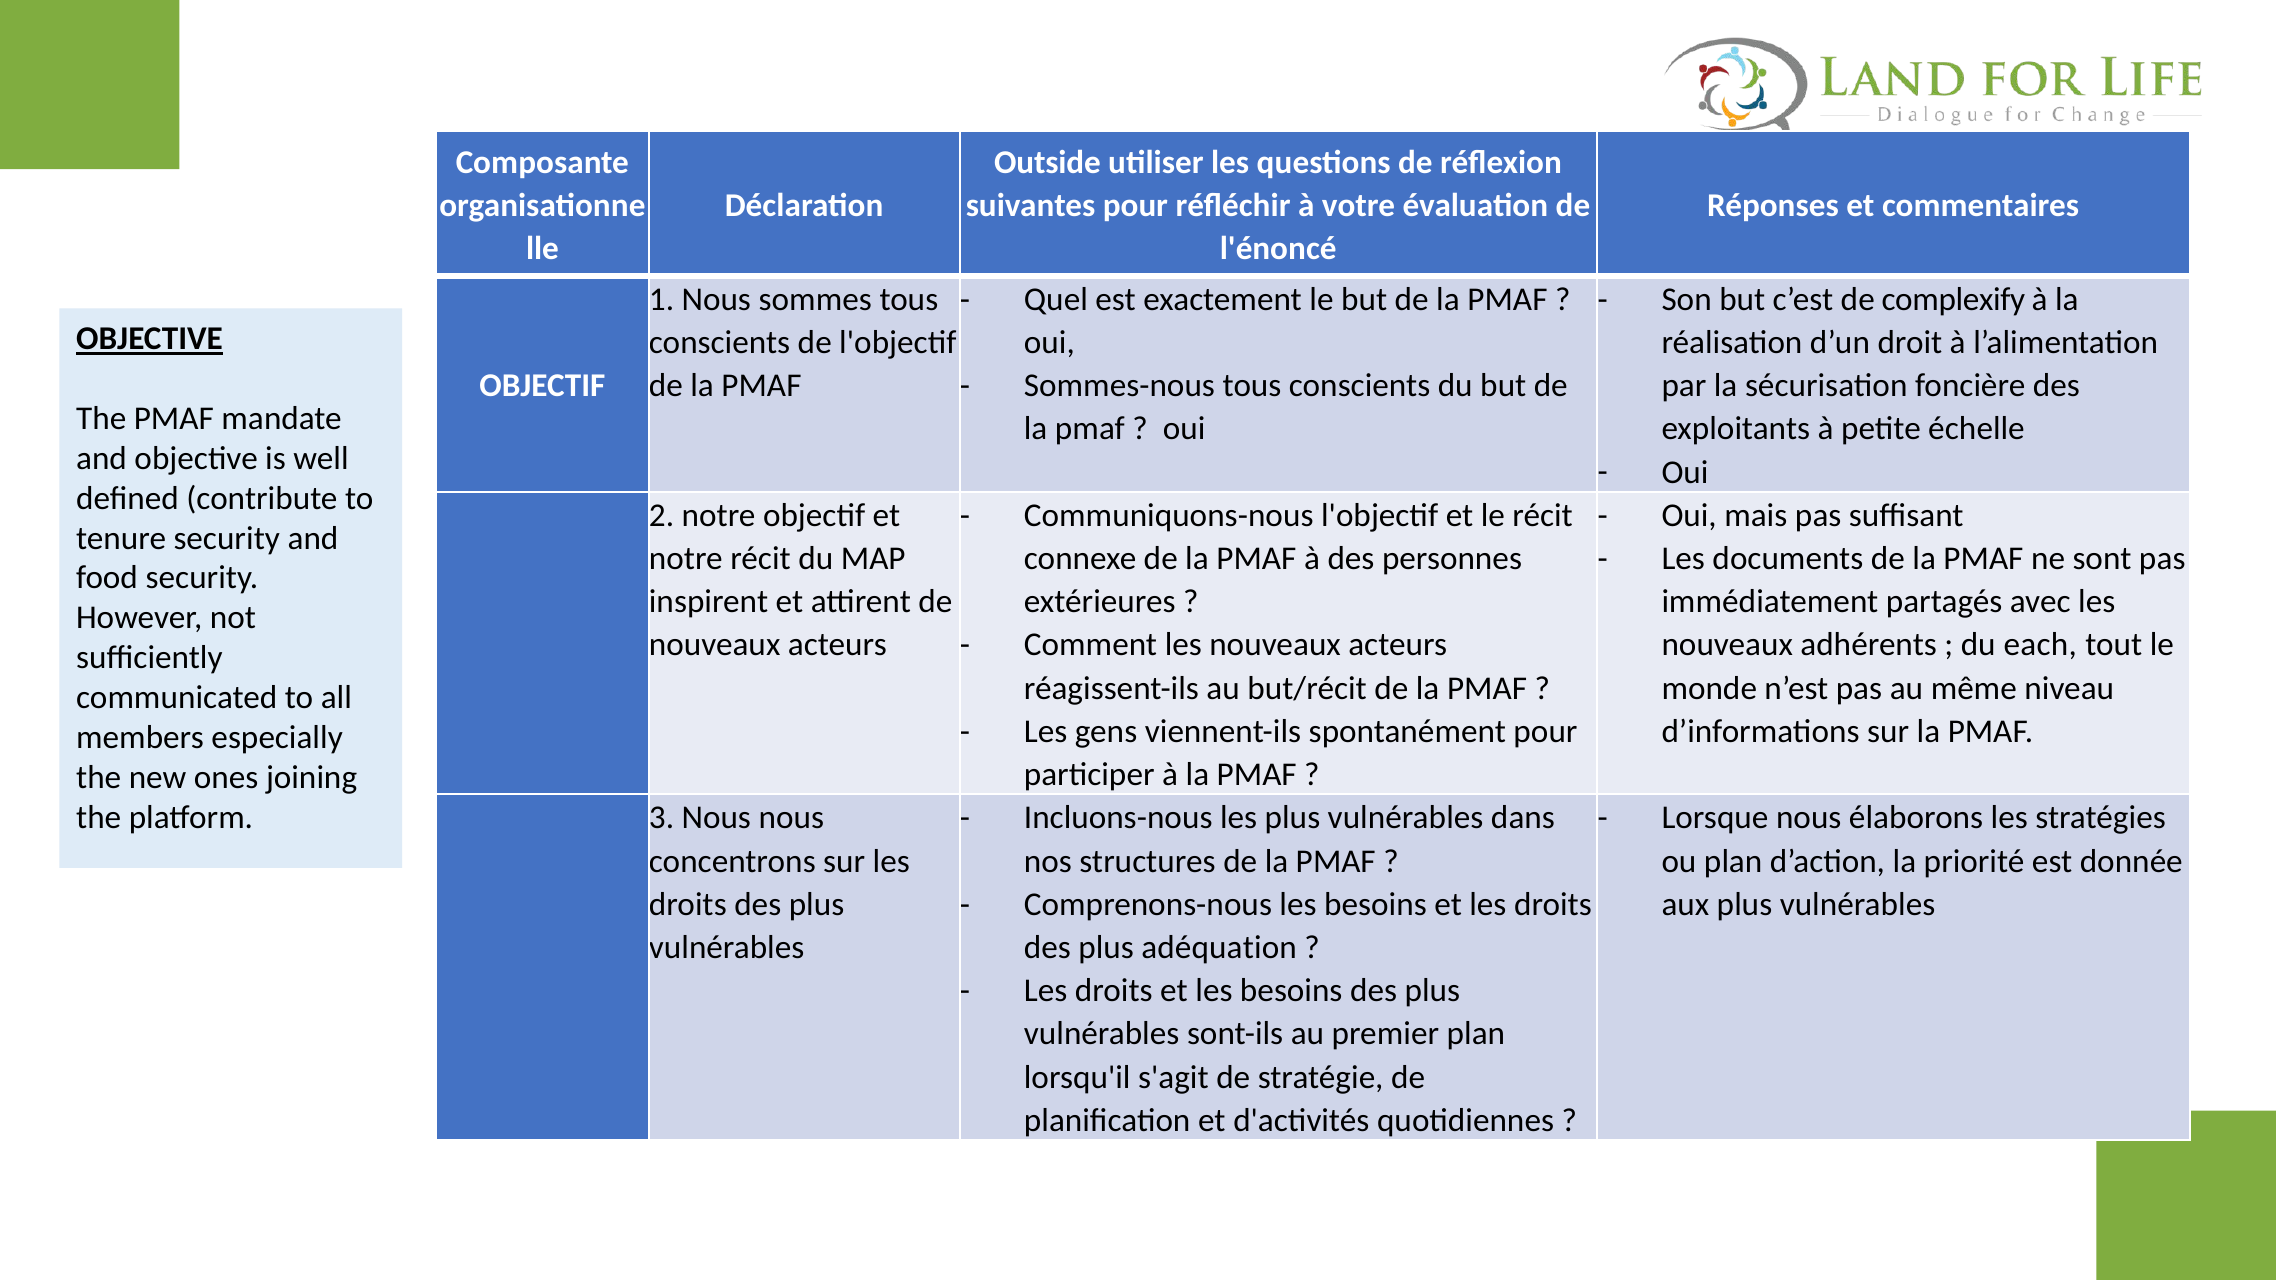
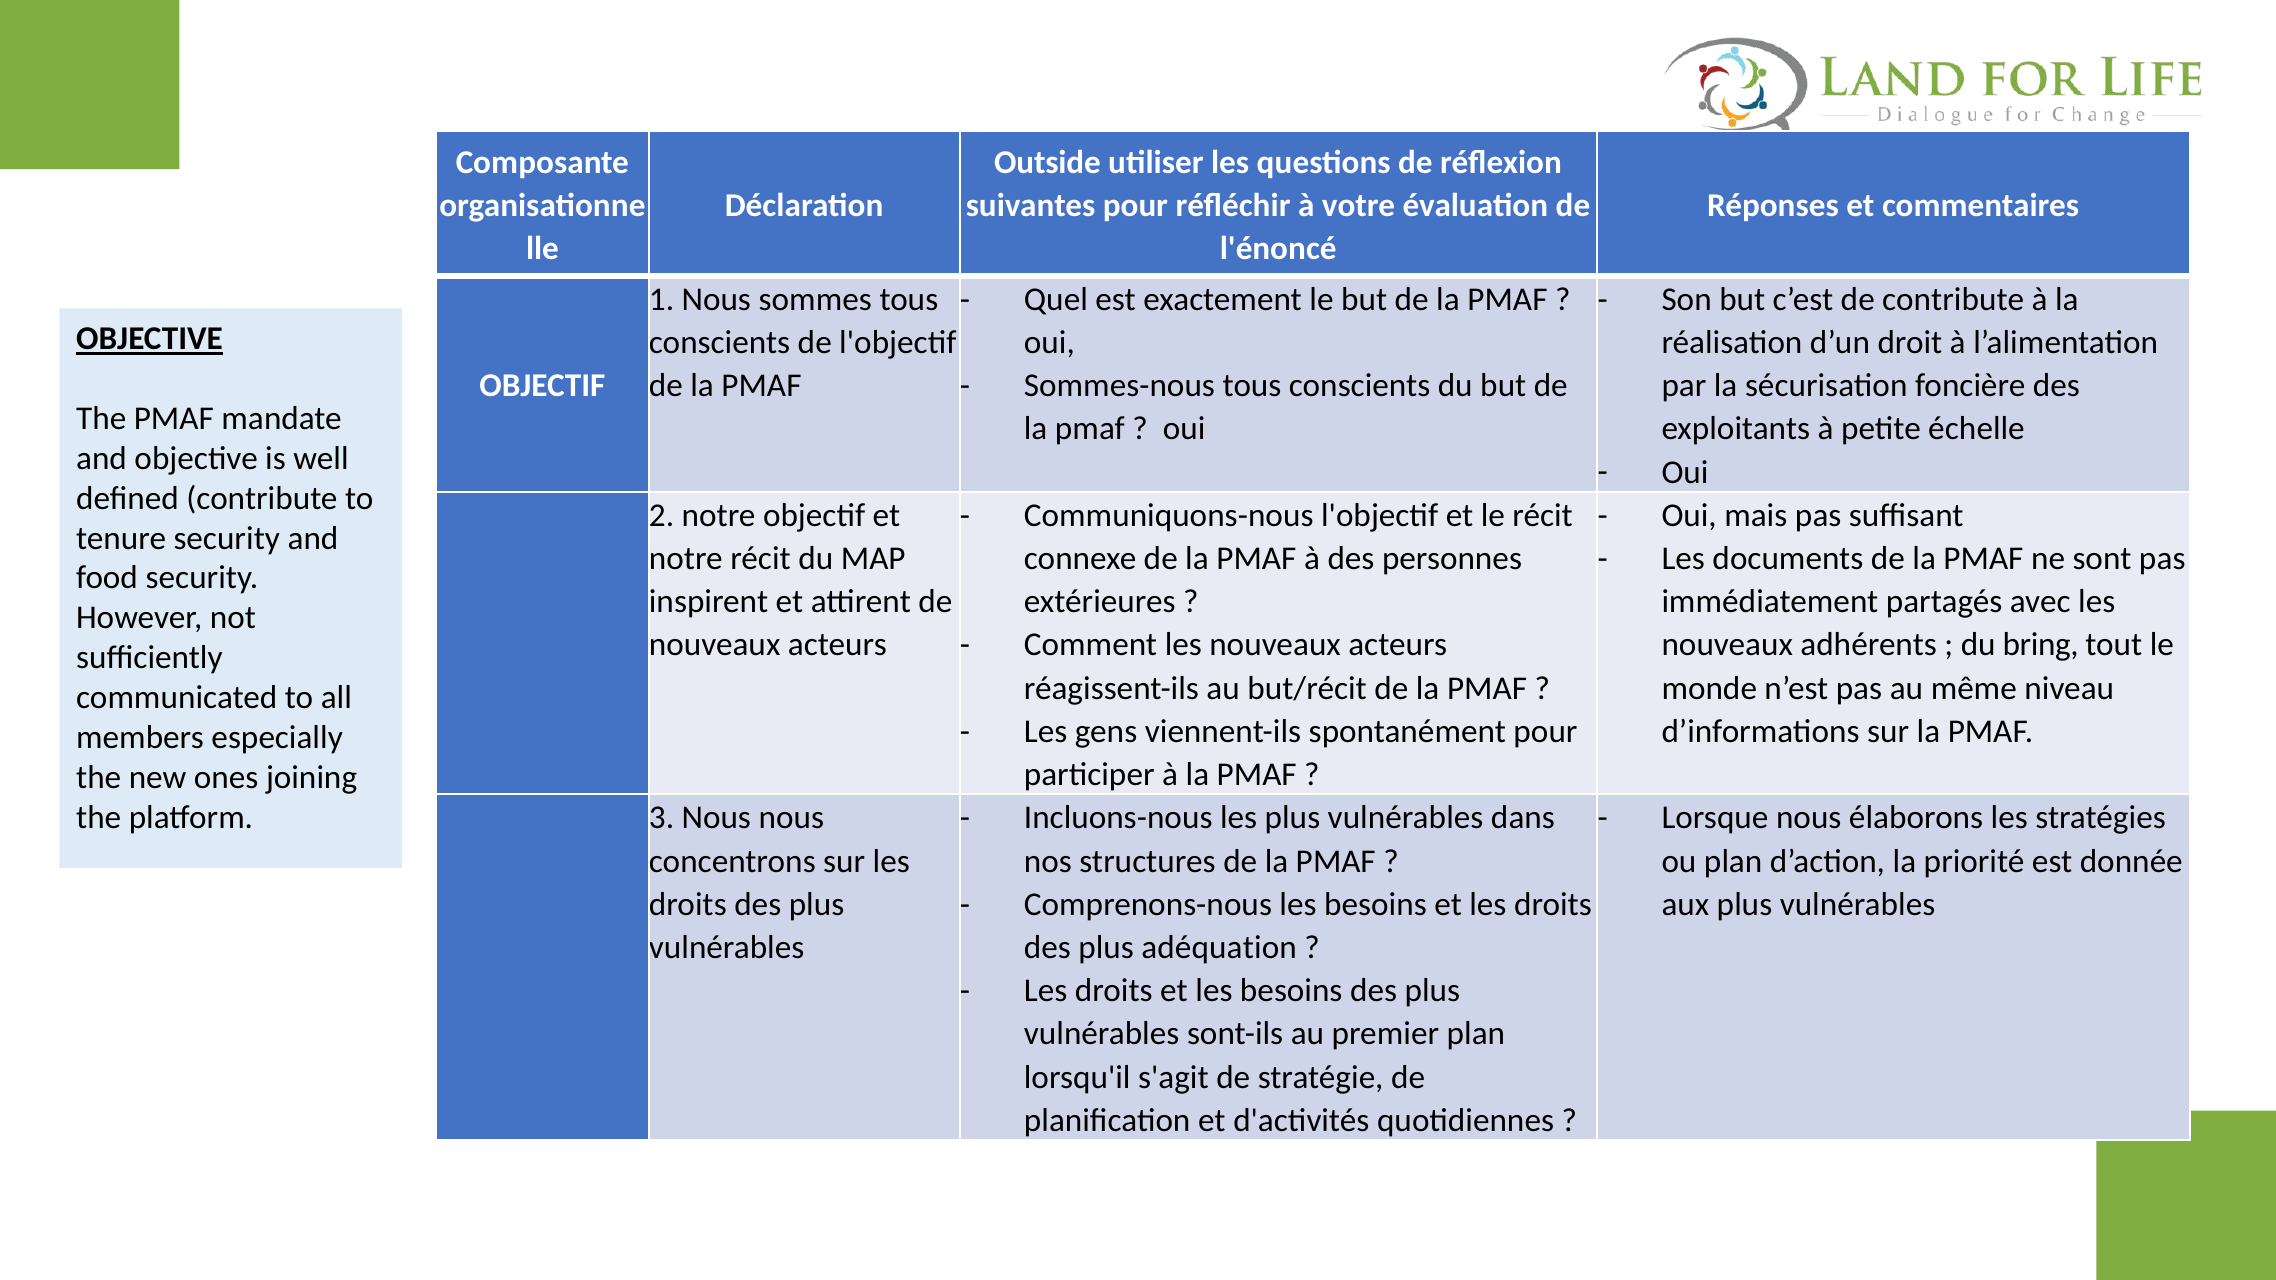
de complexify: complexify -> contribute (1953, 299)
each: each -> bring (2041, 645)
